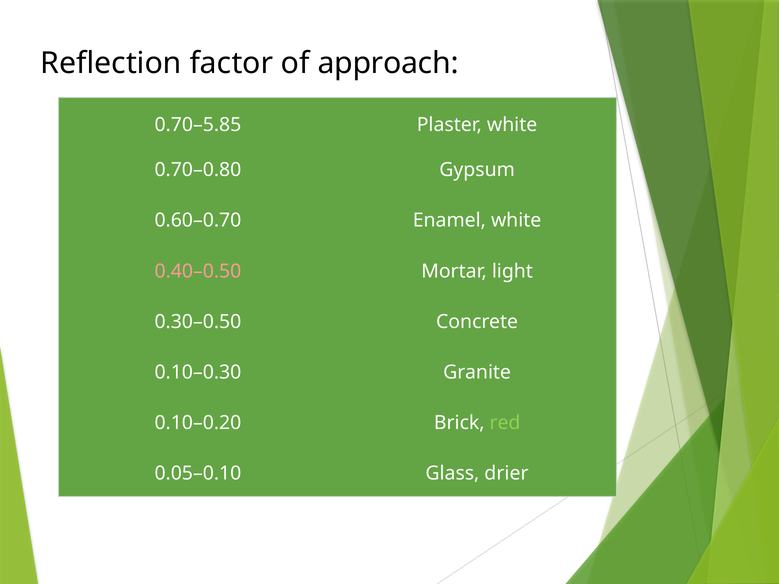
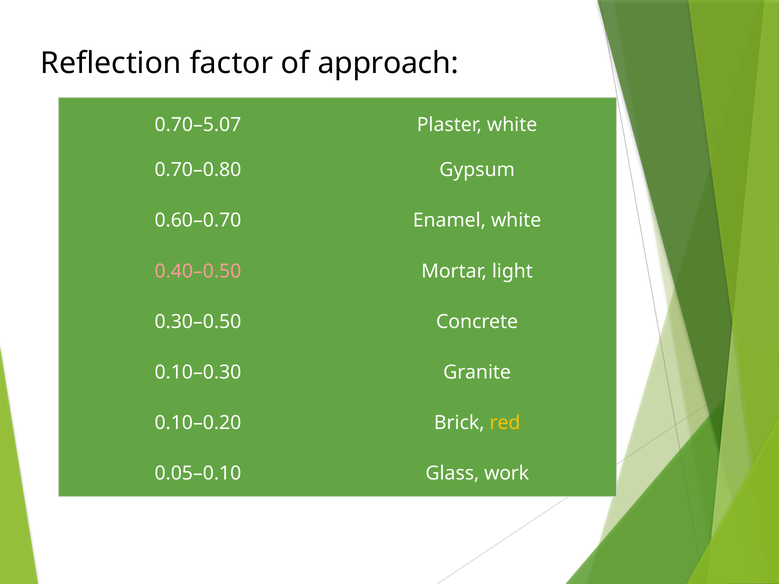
0.70–5.85: 0.70–5.85 -> 0.70–5.07 (198, 125)
red colour: light green -> yellow (505, 423)
drier: drier -> work (507, 474)
